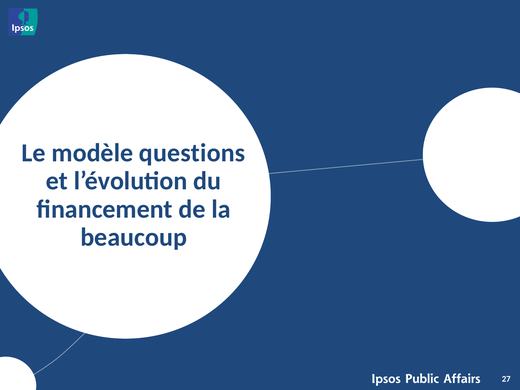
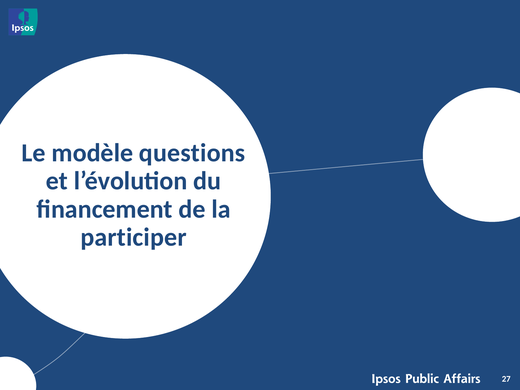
beaucoup: beaucoup -> participer (134, 237)
